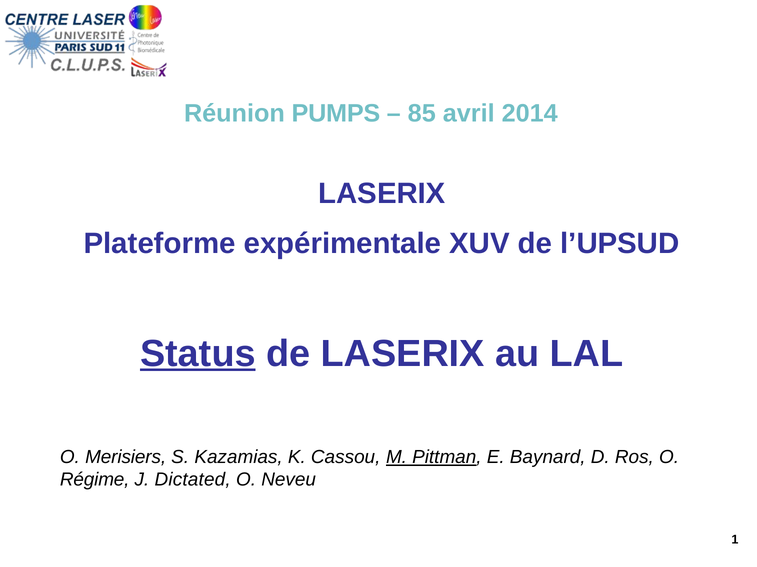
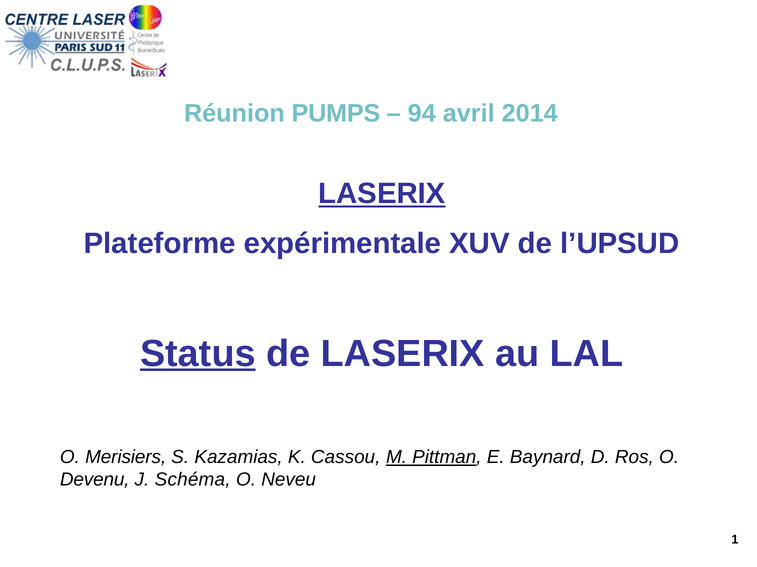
85: 85 -> 94 (422, 114)
LASERIX underline: none -> present (382, 194)
Régime: Régime -> Devenu (95, 480)
Dictated: Dictated -> Schéma (193, 480)
